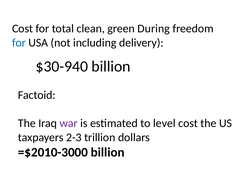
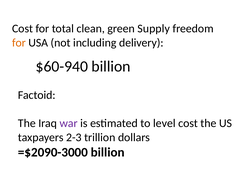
During: During -> Supply (154, 29)
for colour: blue -> orange (19, 43)
$30-940: $30-940 -> $60-940 (62, 66)
=$2010-3000: =$2010-3000 -> =$2090-3000 (53, 152)
